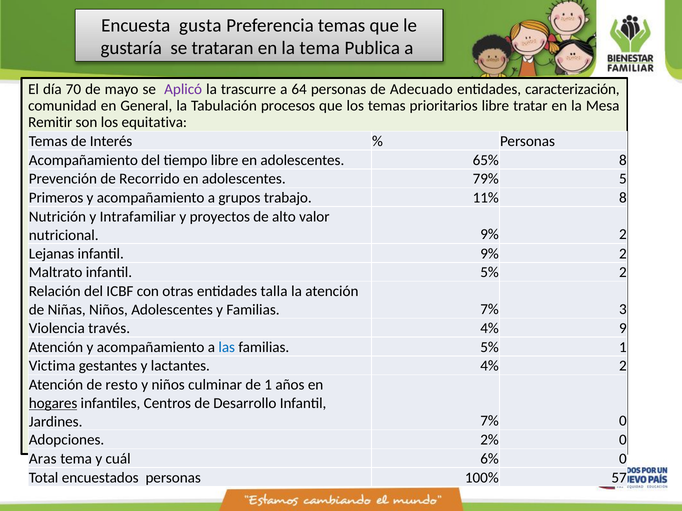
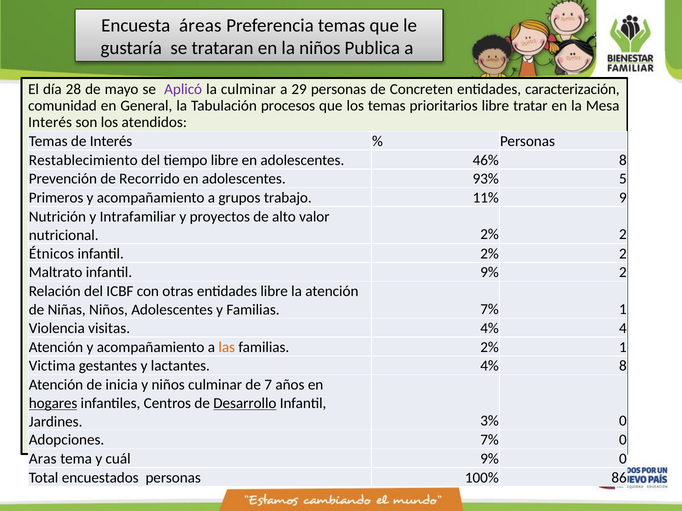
gusta: gusta -> áreas (200, 25)
la tema: tema -> niños (320, 48)
70: 70 -> 28 (73, 89)
la trascurre: trascurre -> culminar (248, 89)
64: 64 -> 29 (299, 89)
Adecuado: Adecuado -> Concreten (421, 89)
Remitir: Remitir -> Interés (50, 122)
equitativa: equitativa -> atendidos (154, 122)
Acompañamiento: Acompañamiento -> Restablecimiento (83, 160)
65%: 65% -> 46% (486, 160)
79%: 79% -> 93% (486, 179)
11% 8: 8 -> 9 (623, 198)
nutricional 9%: 9% -> 2% (490, 235)
Lejanas: Lejanas -> Étnicos (51, 254)
infantil 9%: 9% -> 2% (490, 254)
infantil 5%: 5% -> 9% (490, 273)
entidades talla: talla -> libre (274, 292)
7% 3: 3 -> 1 (623, 309)
través: través -> visitas (109, 329)
9: 9 -> 4 (623, 329)
las colour: blue -> orange (227, 347)
familias 5%: 5% -> 2% (490, 347)
4% 2: 2 -> 8 (623, 366)
resto: resto -> inicia (122, 385)
de 1: 1 -> 7 (268, 385)
Desarrollo underline: none -> present (245, 404)
Jardines 7%: 7% -> 3% (490, 421)
Adopciones 2%: 2% -> 7% (490, 440)
cuál 6%: 6% -> 9% (490, 459)
57: 57 -> 86 (619, 478)
